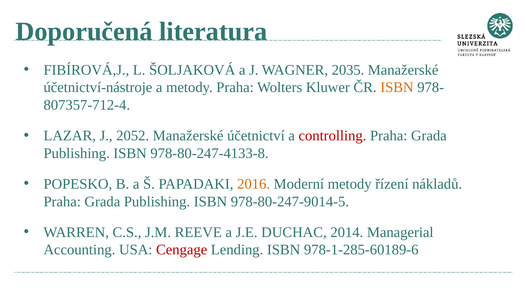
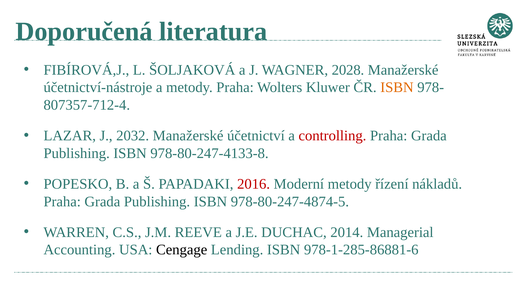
2035: 2035 -> 2028 (348, 70)
2052: 2052 -> 2032 (133, 136)
2016 colour: orange -> red (254, 184)
978-80-247-9014-5: 978-80-247-9014-5 -> 978-80-247-4874-5 (290, 201)
Cengage colour: red -> black (182, 250)
978-1-285-60189-6: 978-1-285-60189-6 -> 978-1-285-86881-6 (361, 250)
